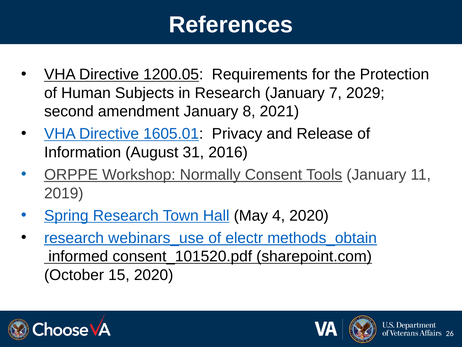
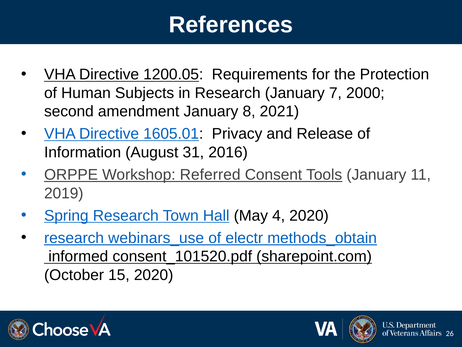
2029: 2029 -> 2000 (365, 93)
Normally: Normally -> Referred (210, 174)
